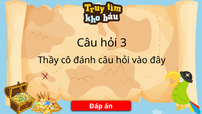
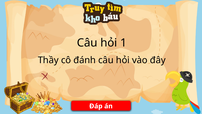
3: 3 -> 1 (123, 43)
